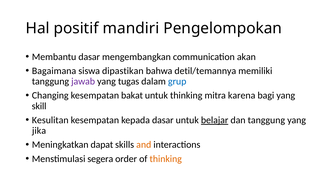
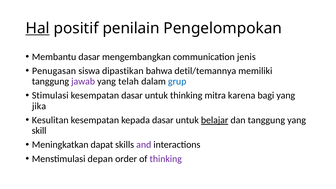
Hal underline: none -> present (38, 28)
mandiri: mandiri -> penilain (131, 28)
akan: akan -> jenis (246, 57)
Bagaimana: Bagaimana -> Penugasan (54, 71)
tugas: tugas -> telah (129, 81)
Changing: Changing -> Stimulasi (50, 95)
kesempatan bakat: bakat -> dasar (132, 95)
skill: skill -> jika (39, 106)
jika: jika -> skill (39, 131)
and colour: orange -> purple (144, 145)
segera: segera -> depan (100, 159)
thinking colour: orange -> purple (166, 159)
